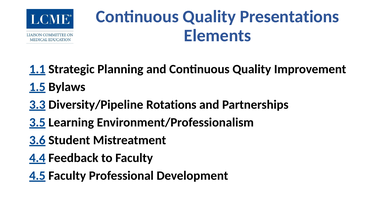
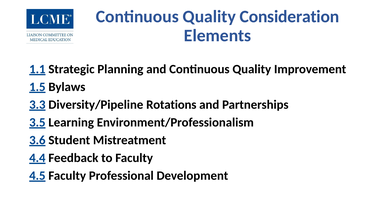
Presentations: Presentations -> Consideration (289, 17)
